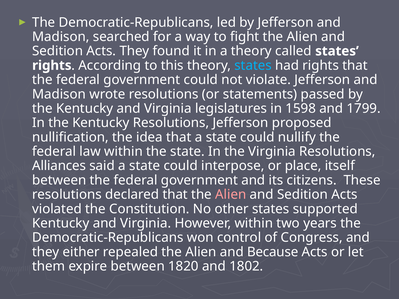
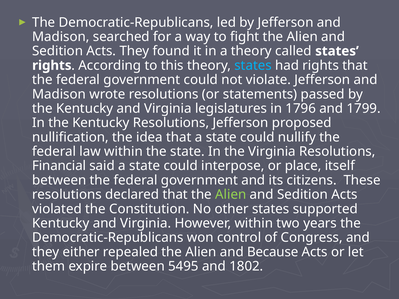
1598: 1598 -> 1796 (301, 109)
Alliances: Alliances -> Financial (59, 166)
Alien colour: pink -> light green (231, 195)
1820: 1820 -> 5495 (183, 266)
